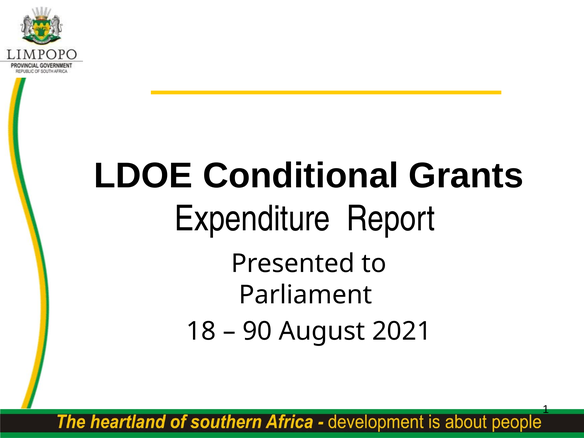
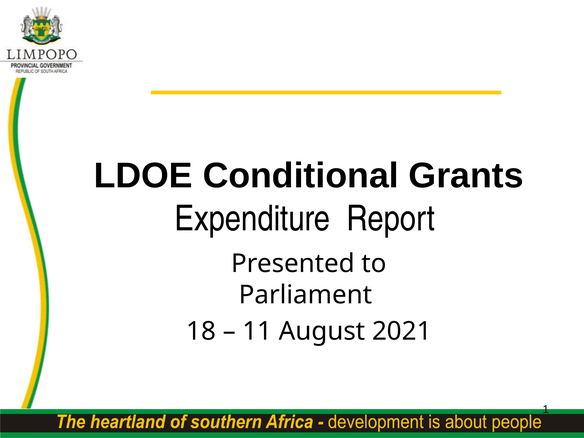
90: 90 -> 11 (257, 331)
